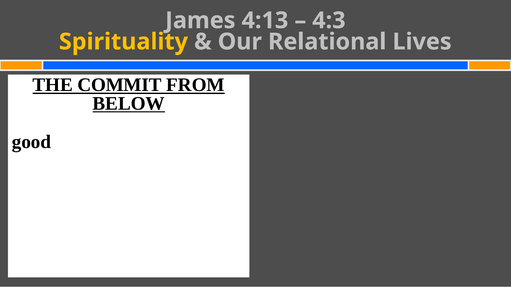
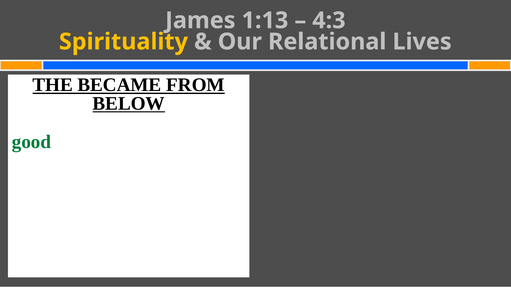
4:13: 4:13 -> 1:13 (265, 20)
COMMIT: COMMIT -> BECAME (119, 85)
good colour: black -> green (31, 142)
